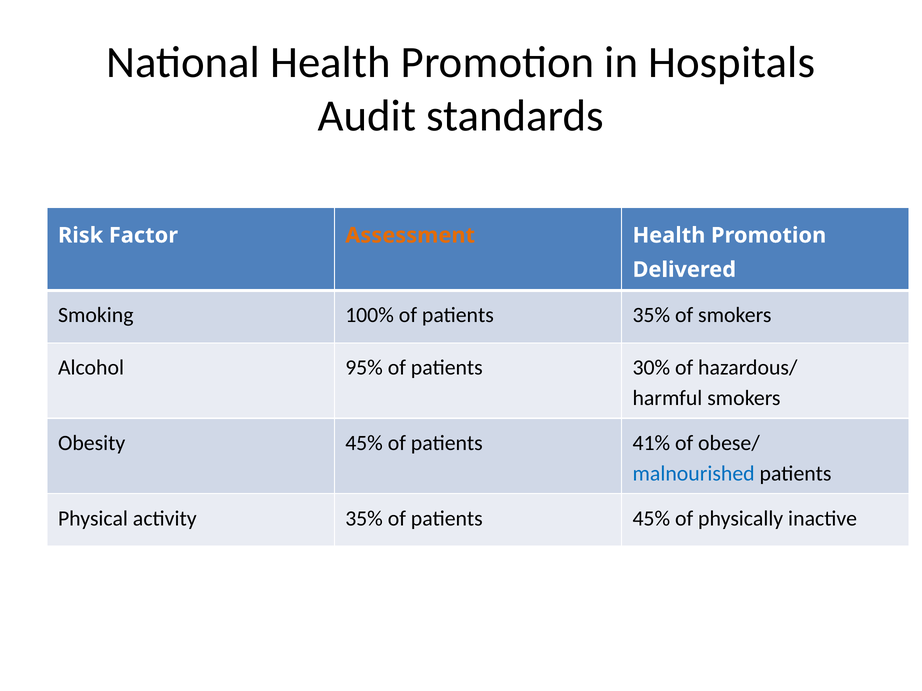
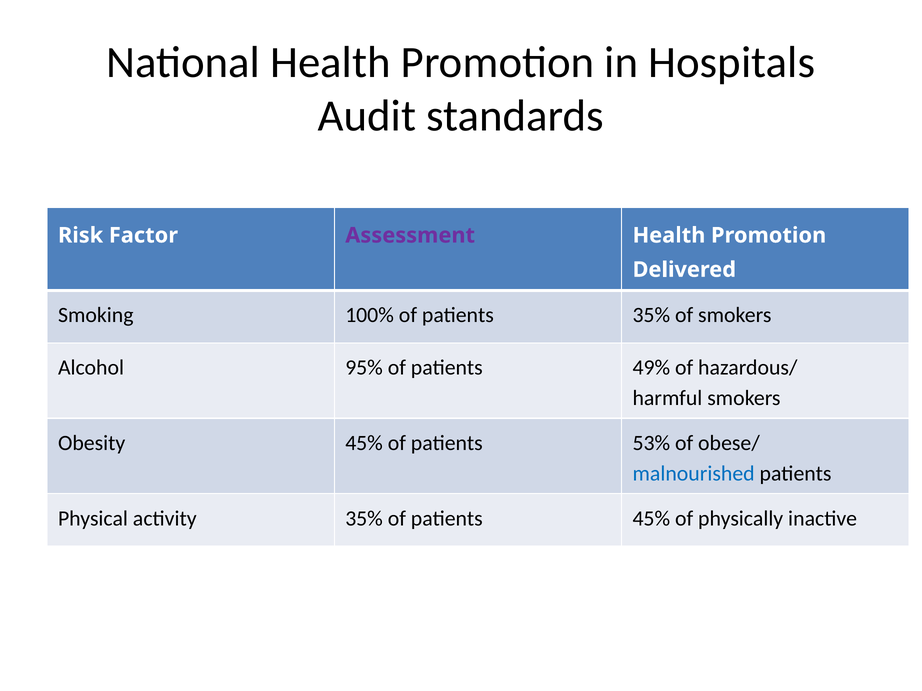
Assessment colour: orange -> purple (410, 236)
30%: 30% -> 49% (651, 368)
41%: 41% -> 53% (651, 443)
